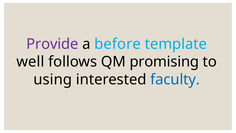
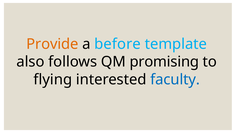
Provide colour: purple -> orange (52, 44)
well: well -> also (30, 62)
using: using -> flying (53, 79)
